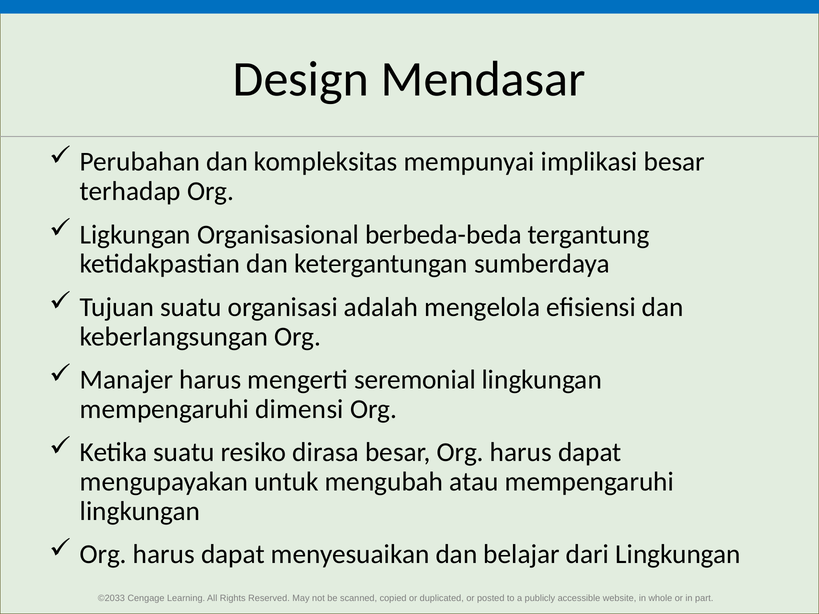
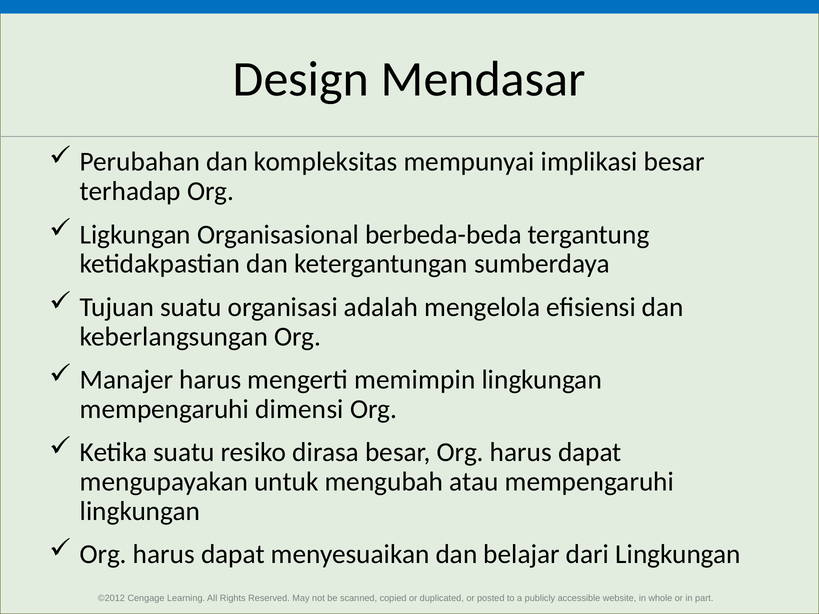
seremonial: seremonial -> memimpin (415, 380)
©2033: ©2033 -> ©2012 (111, 598)
